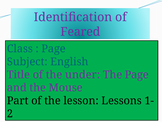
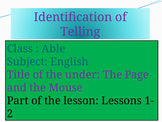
Feared: Feared -> Telling (80, 32)
Page: Page -> Able (53, 49)
